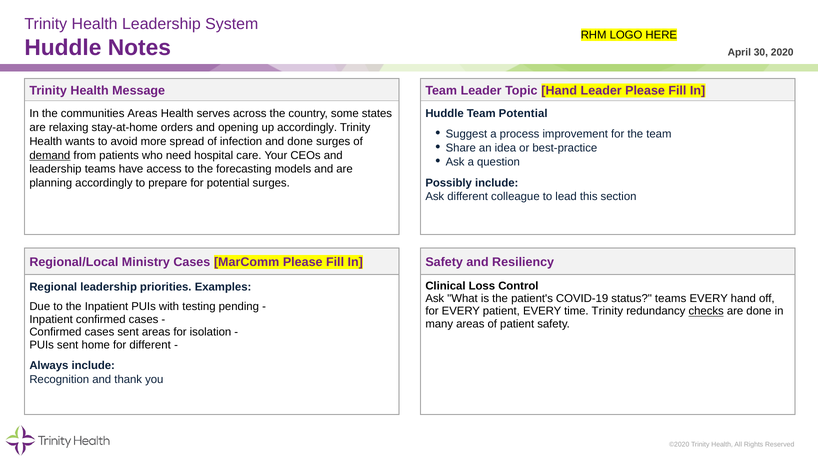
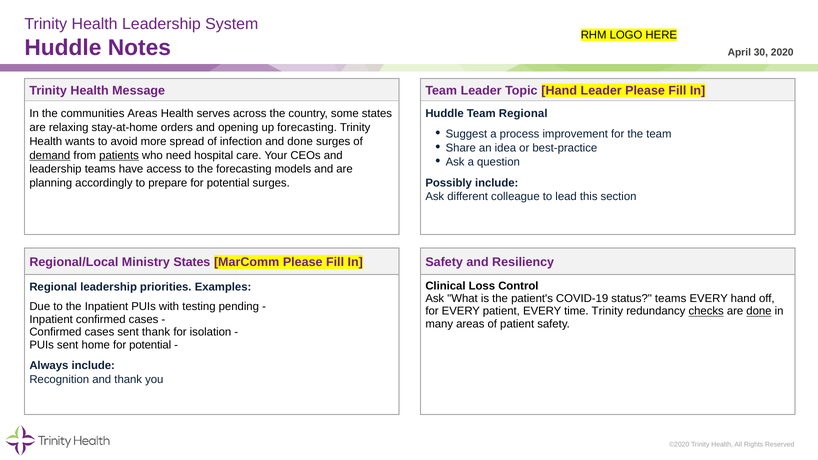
Team Potential: Potential -> Regional (523, 113)
up accordingly: accordingly -> forecasting (307, 127)
patients underline: none -> present (119, 155)
Ministry Cases: Cases -> States (192, 262)
done underline: none -> present (759, 311)
sent areas: areas -> thank (156, 332)
home for different: different -> potential (150, 345)
